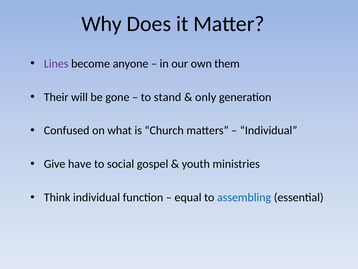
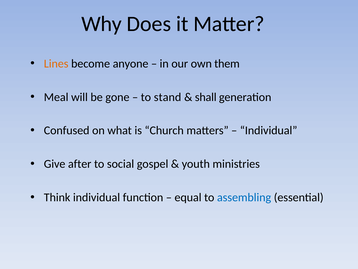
Lines colour: purple -> orange (56, 63)
Their: Their -> Meal (56, 97)
only: only -> shall (206, 97)
have: have -> after (80, 164)
